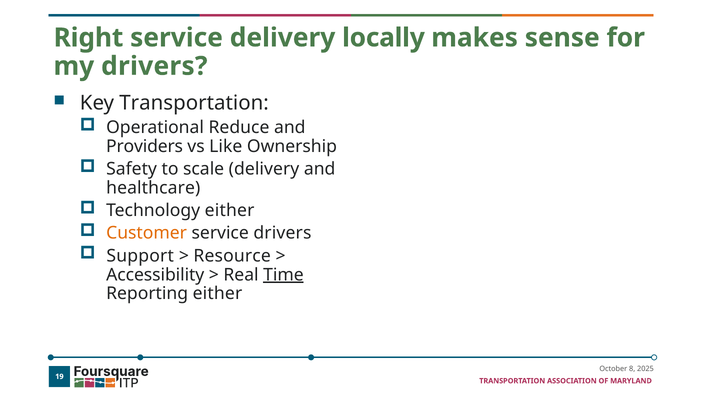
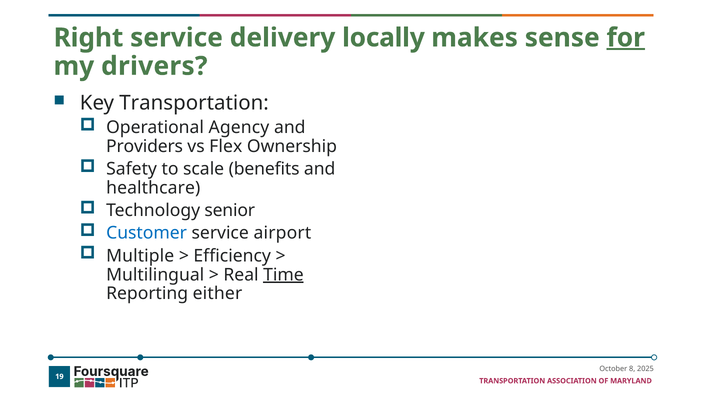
for underline: none -> present (626, 38)
Reduce: Reduce -> Agency (239, 127)
Like: Like -> Flex (226, 146)
scale delivery: delivery -> benefits (264, 169)
Technology either: either -> senior (230, 210)
Customer colour: orange -> blue (147, 233)
service drivers: drivers -> airport (282, 233)
Support: Support -> Multiple (140, 256)
Resource: Resource -> Efficiency (232, 256)
Accessibility: Accessibility -> Multilingual (155, 275)
